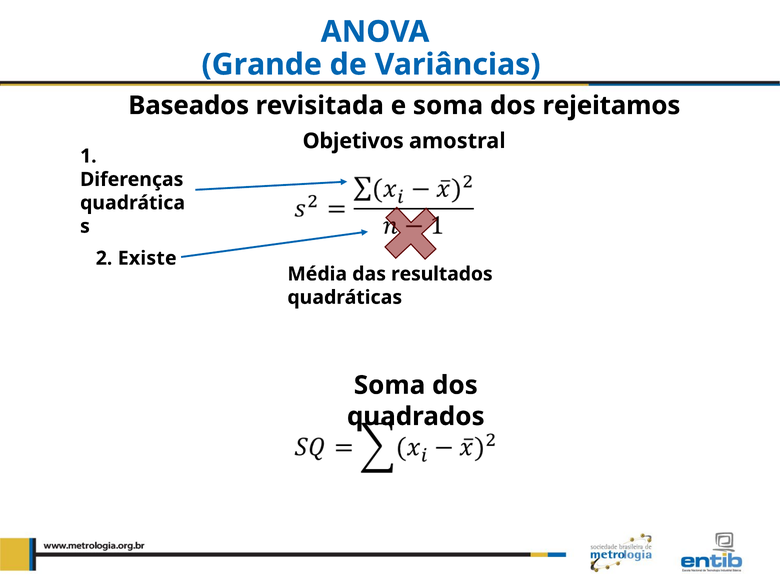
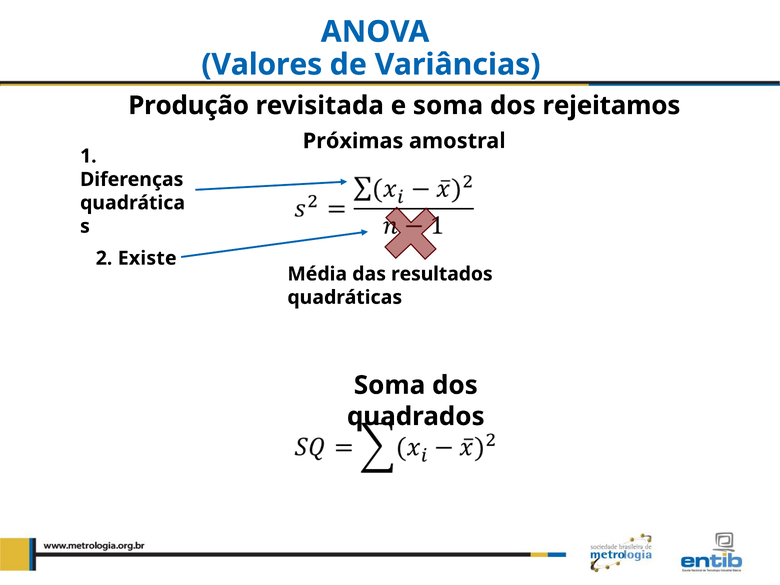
Grande: Grande -> Valores (262, 65)
Baseados: Baseados -> Produção (189, 106)
Objetivos: Objetivos -> Próximas (353, 141)
